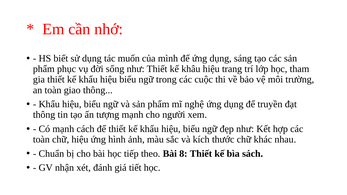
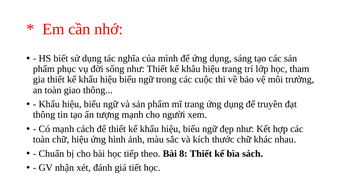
muốn: muốn -> nghĩa (129, 58)
mĩ nghệ: nghệ -> trang (194, 104)
